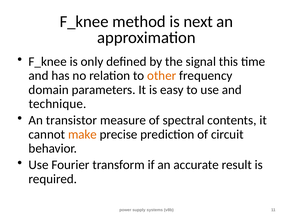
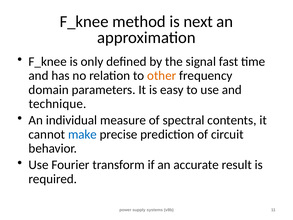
this: this -> fast (229, 61)
transistor: transistor -> individual (71, 120)
make colour: orange -> blue (82, 134)
